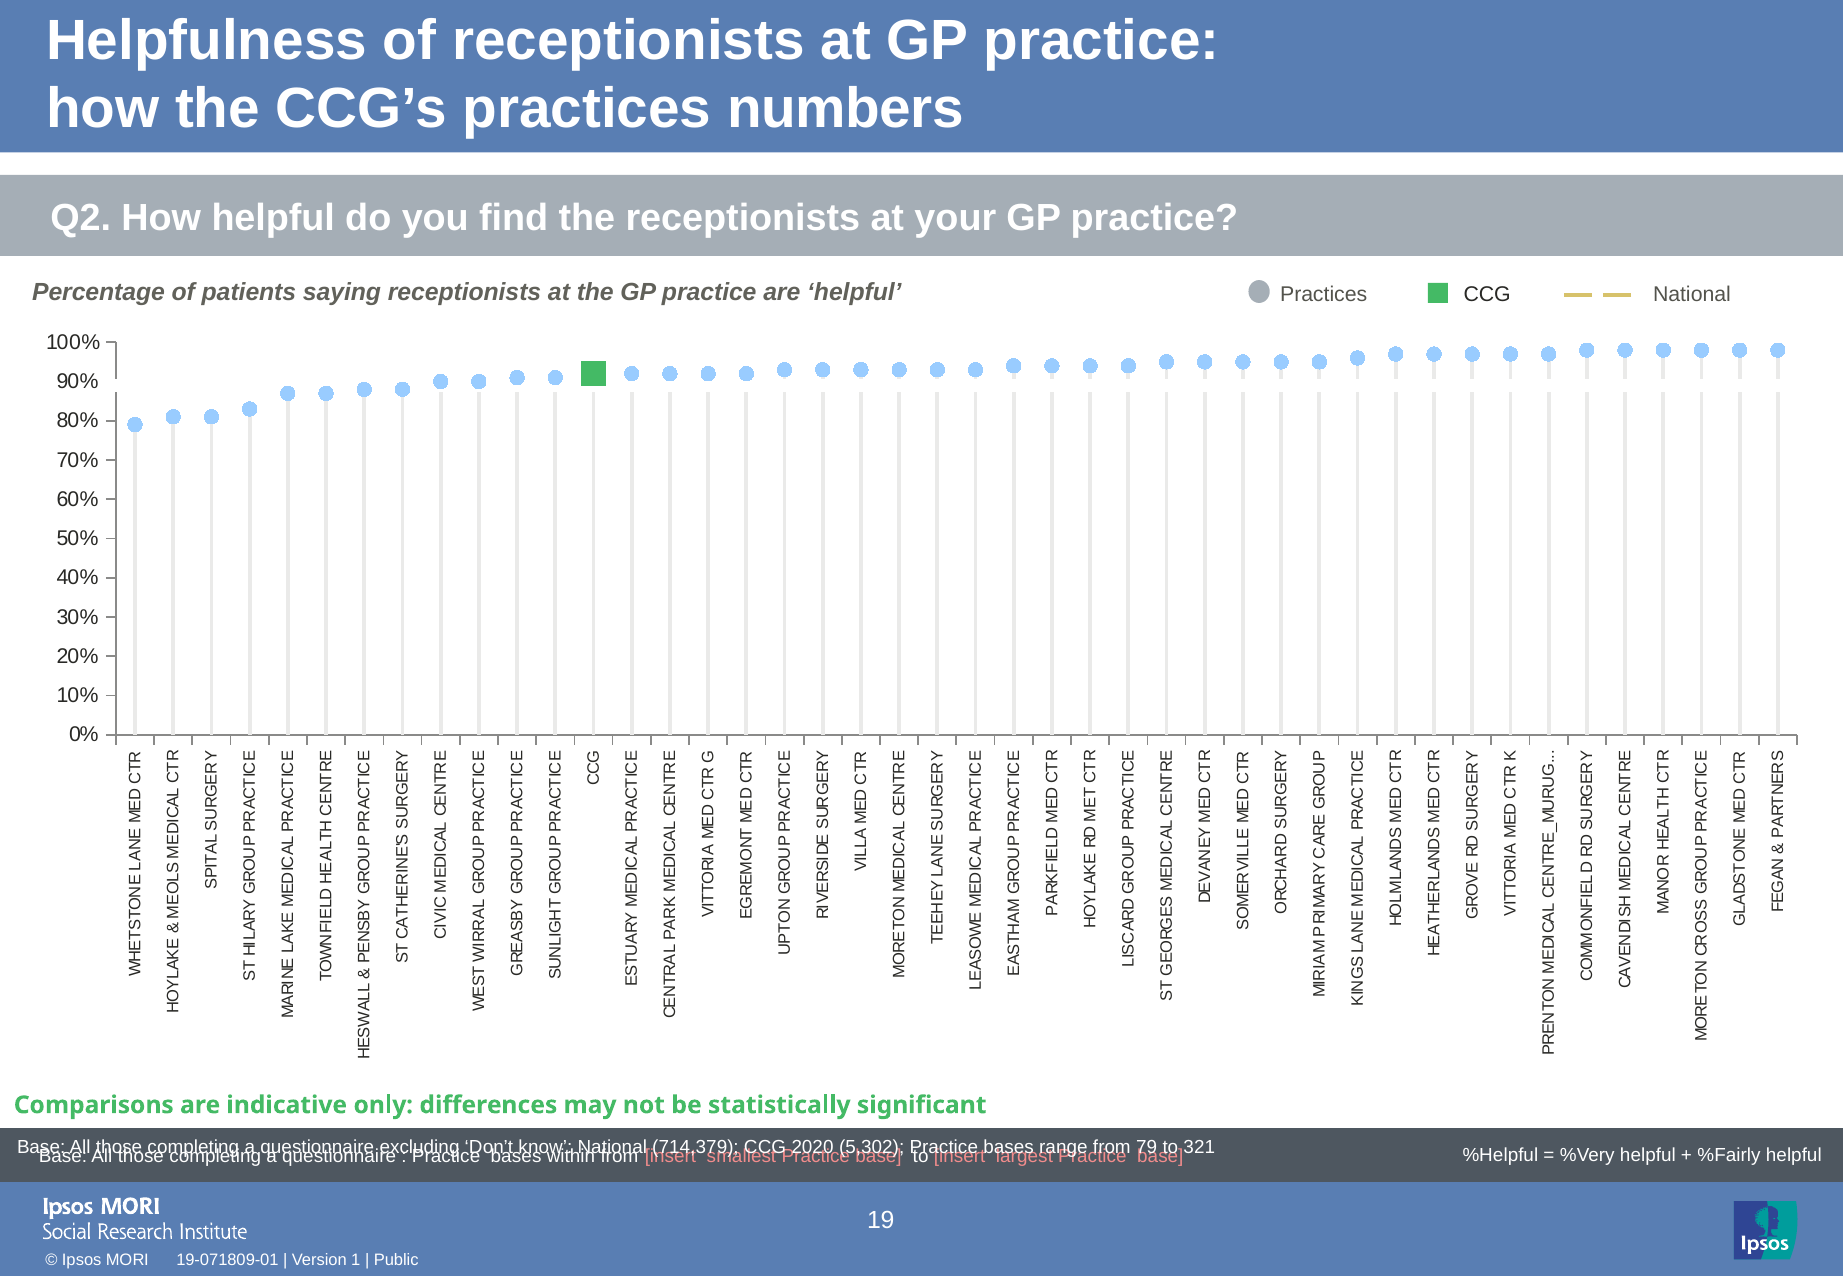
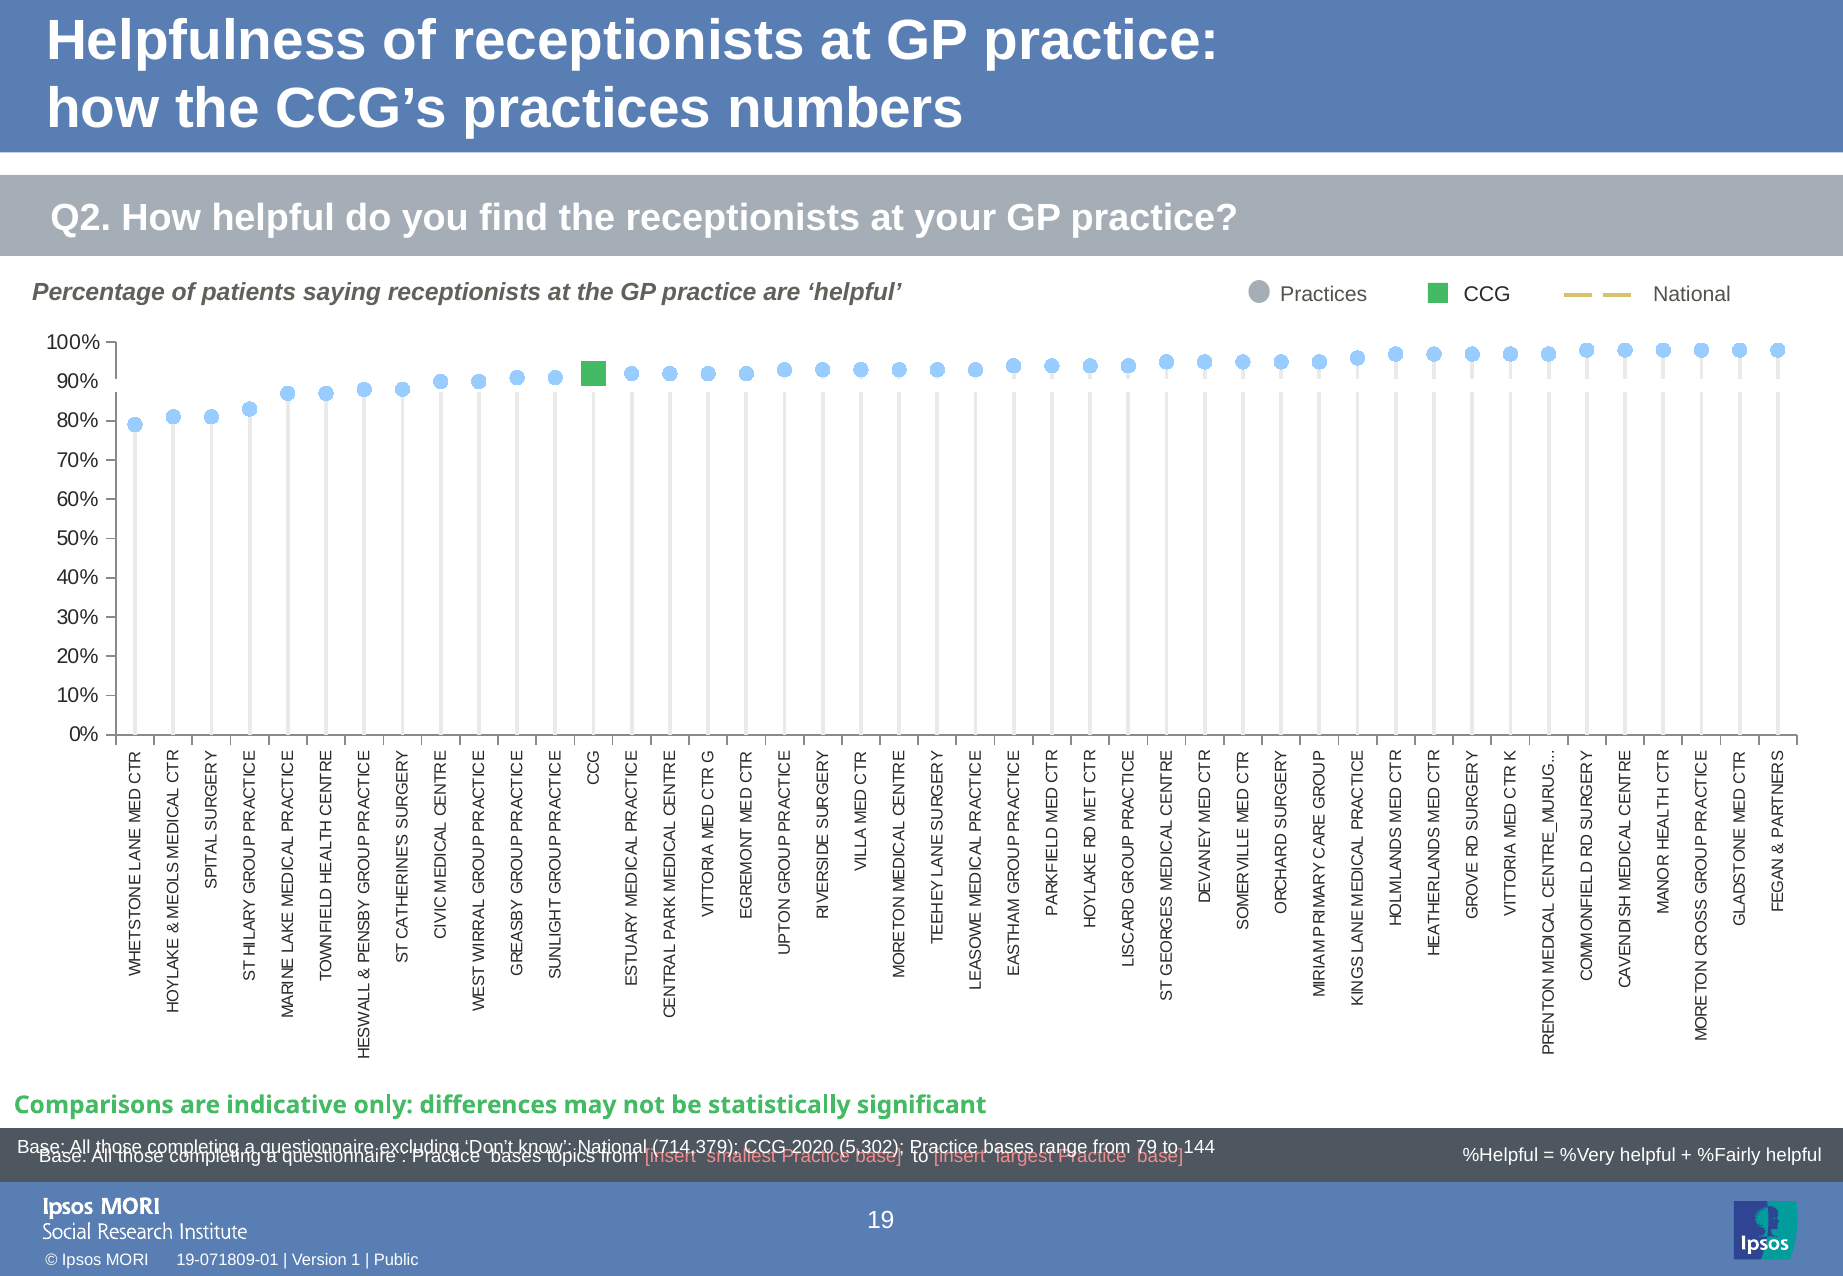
321: 321 -> 144 (1199, 1147)
within: within -> topics (571, 1156)
